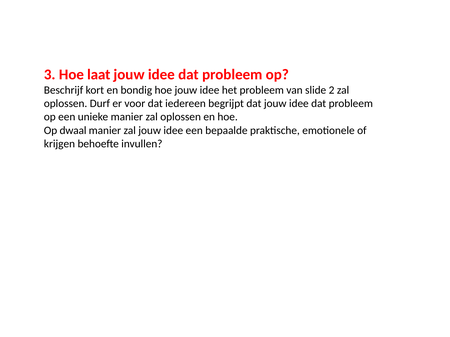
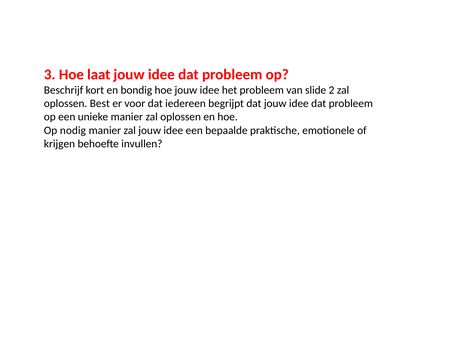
Durf: Durf -> Best (100, 104)
dwaal: dwaal -> nodig (73, 131)
